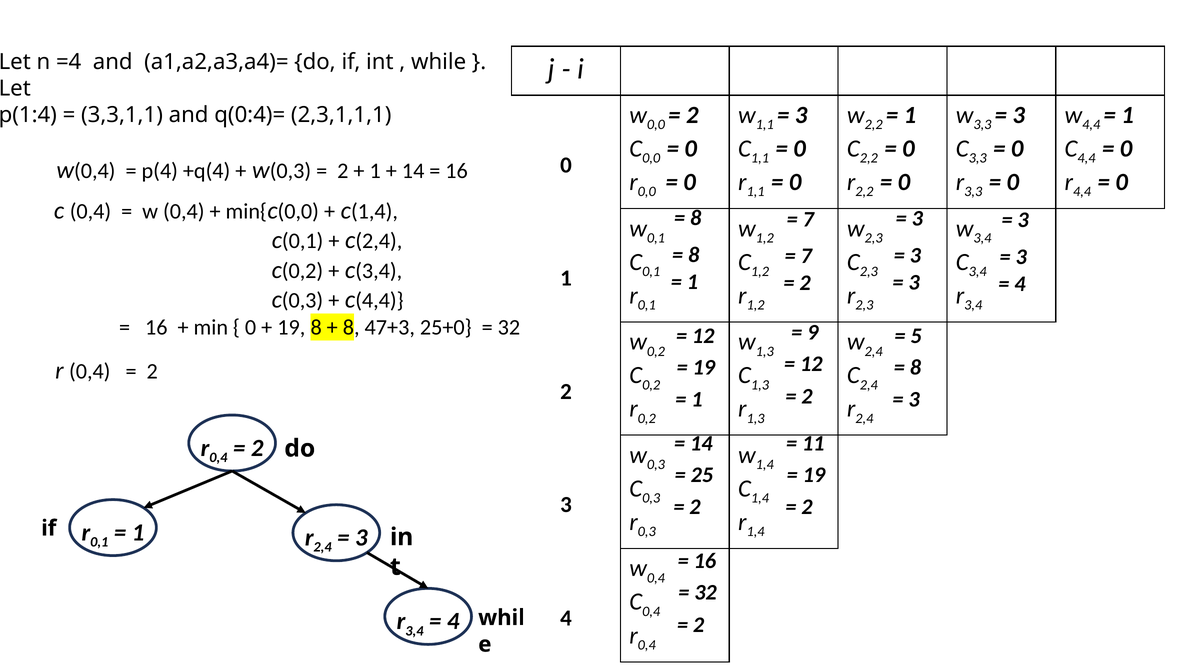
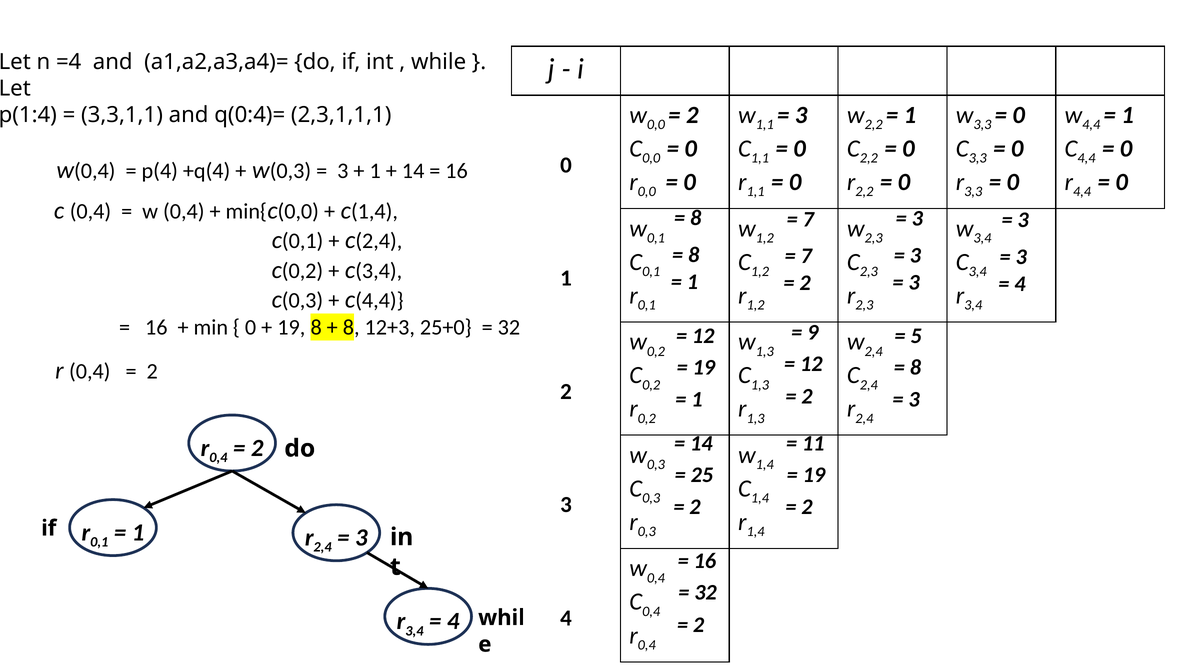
3: 3 -> 0 (1019, 115)
2: 2 -> 3 (343, 171)
47+3: 47+3 -> 12+3 (390, 327)
